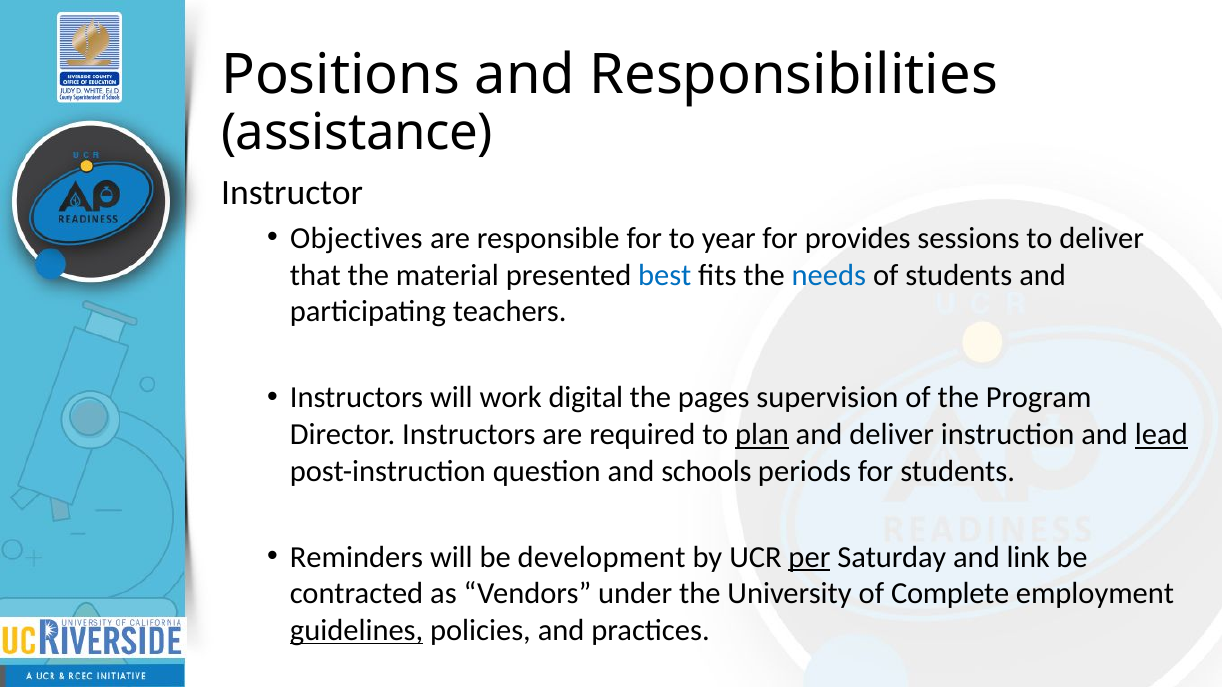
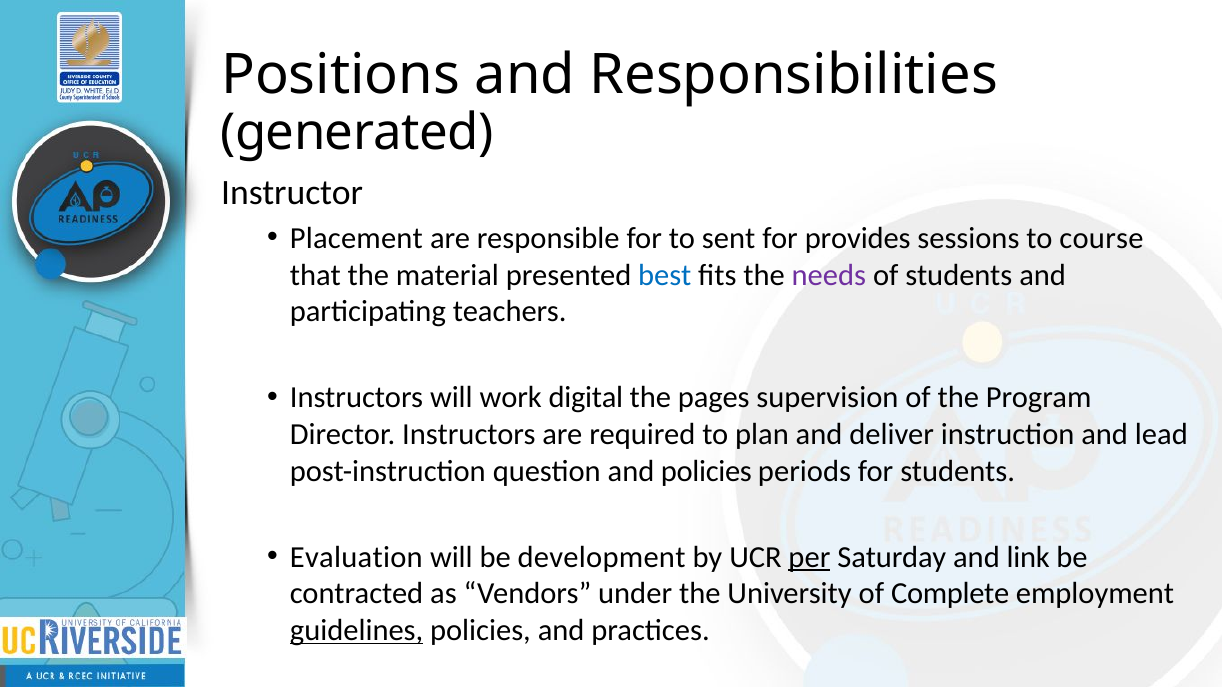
assistance: assistance -> generated (357, 133)
Objectives: Objectives -> Placement (356, 239)
year: year -> sent (729, 239)
to deliver: deliver -> course (1101, 239)
needs colour: blue -> purple (829, 275)
plan underline: present -> none (762, 435)
lead underline: present -> none (1161, 435)
and schools: schools -> policies (706, 471)
Reminders: Reminders -> Evaluation (356, 557)
